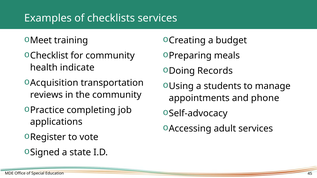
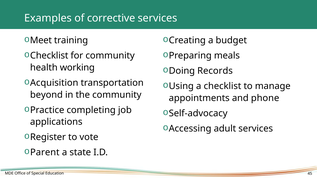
checklists: checklists -> corrective (111, 18)
indicate: indicate -> working (77, 68)
a students: students -> checklist (222, 86)
reviews: reviews -> beyond (46, 95)
Signed: Signed -> Parent (45, 153)
